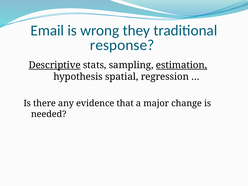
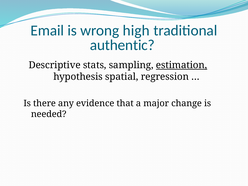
they: they -> high (136, 31)
response: response -> authentic (122, 45)
Descriptive underline: present -> none (55, 65)
